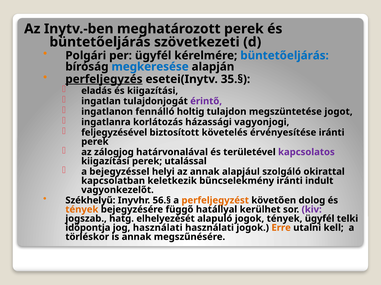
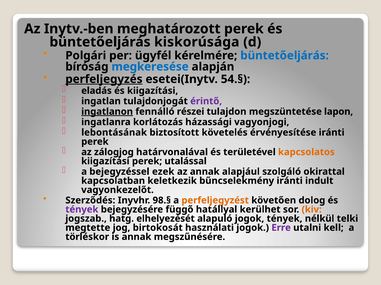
szövetkezeti: szövetkezeti -> kiskorúsága (197, 42)
35.§: 35.§ -> 54.§ (236, 79)
ingatlanon underline: none -> present (107, 112)
holtig: holtig -> részei (191, 112)
jogot: jogot -> lapon (339, 112)
feljegyzésével: feljegyzésével -> lebontásának (114, 133)
kapcsolatos colour: purple -> orange (306, 152)
helyi: helyi -> ezek (163, 172)
Székhelyű: Székhelyű -> Szerződés (90, 201)
56.§: 56.§ -> 98.§ (162, 201)
tények colour: orange -> purple (82, 210)
kiv colour: purple -> orange (312, 210)
tények ügyfél: ügyfél -> nélkül (320, 219)
időpontja: időpontja -> megtette (88, 228)
jog használati: használati -> birtokosát (158, 228)
Erre colour: orange -> purple (281, 228)
